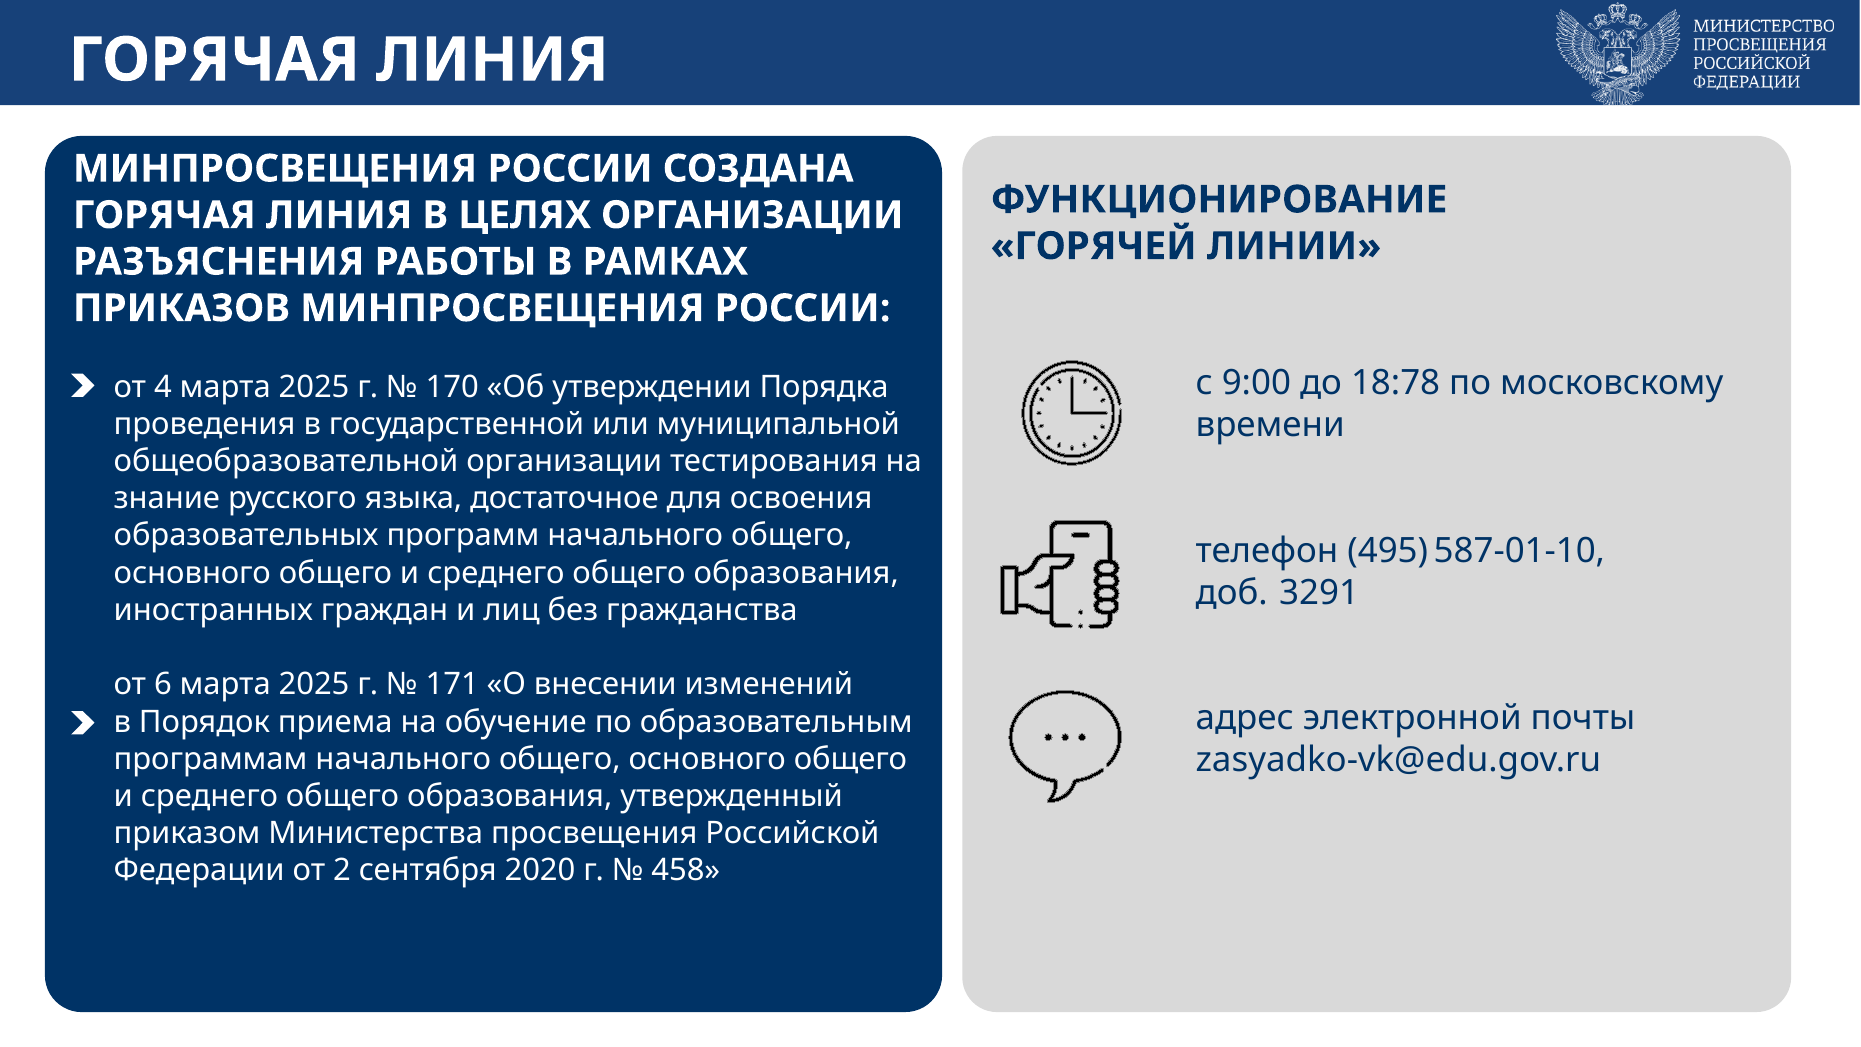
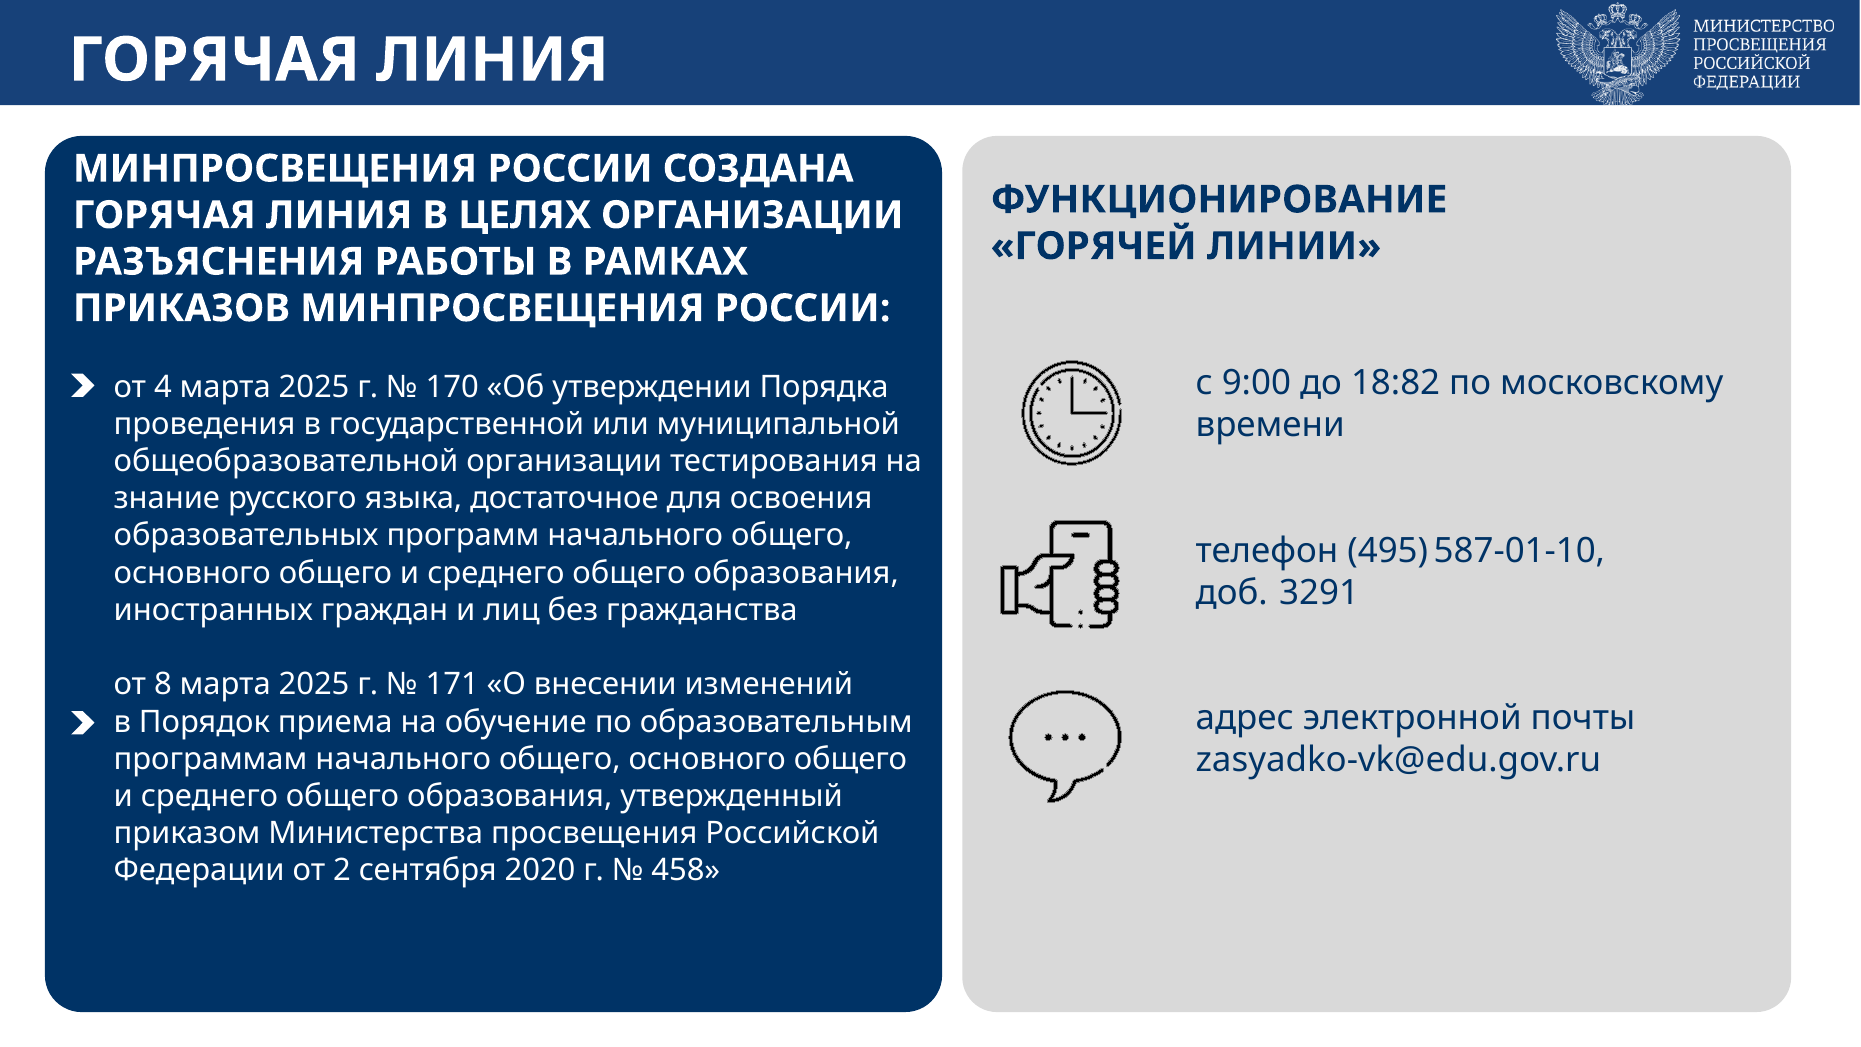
18:78: 18:78 -> 18:82 (1396, 383)
6: 6 -> 8 (163, 684)
